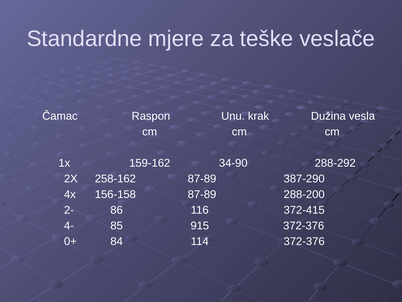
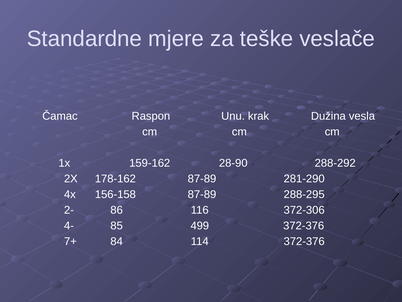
34-90: 34-90 -> 28-90 (233, 163)
258-162: 258-162 -> 178-162 (115, 178)
387-290: 387-290 -> 281-290 (304, 178)
288-200: 288-200 -> 288-295 (304, 194)
372-415: 372-415 -> 372-306 (304, 210)
915: 915 -> 499 (200, 225)
0+: 0+ -> 7+ (70, 241)
